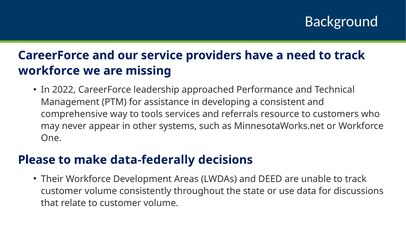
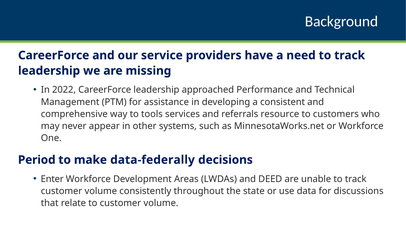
workforce: workforce -> leadership (49, 71)
Please: Please -> Period (37, 159)
Their: Their -> Enter (52, 179)
